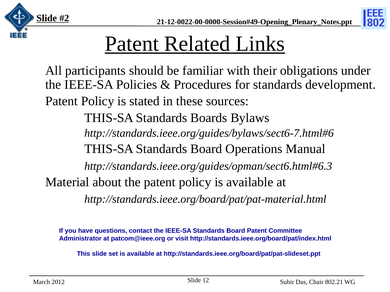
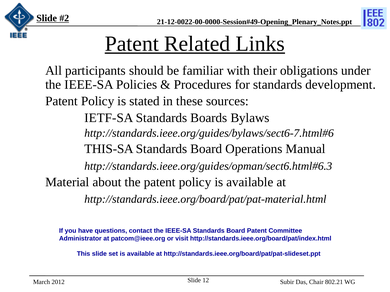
THIS-SA: THIS-SA -> IETF-SA (109, 118)
